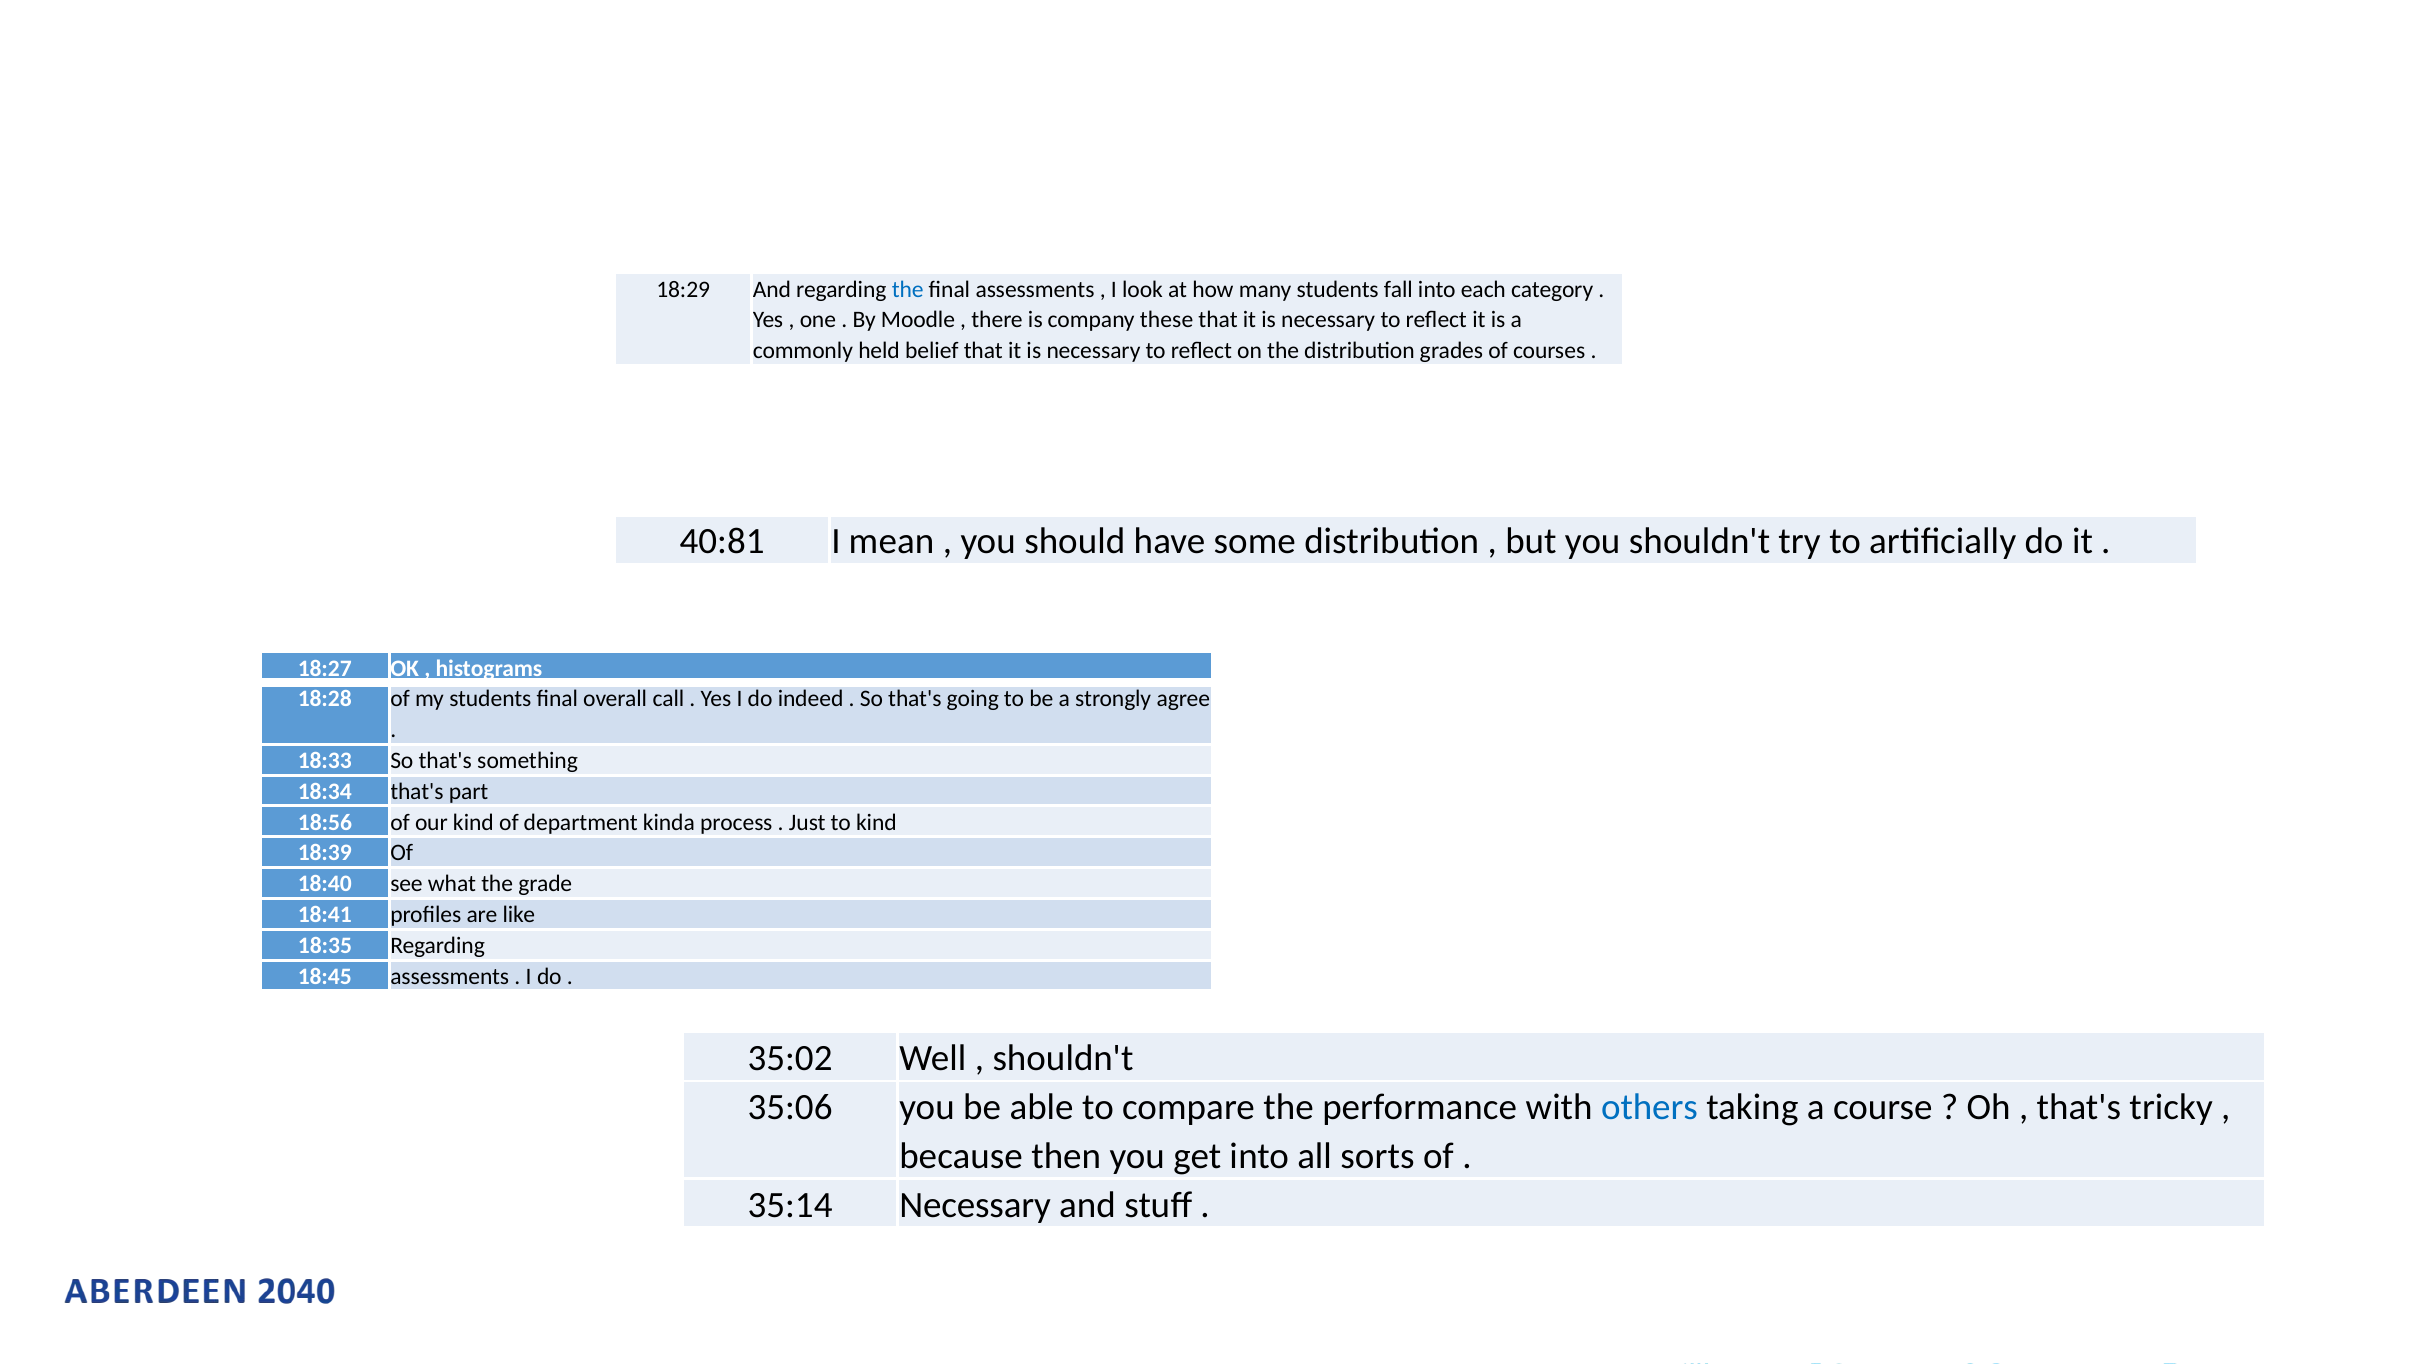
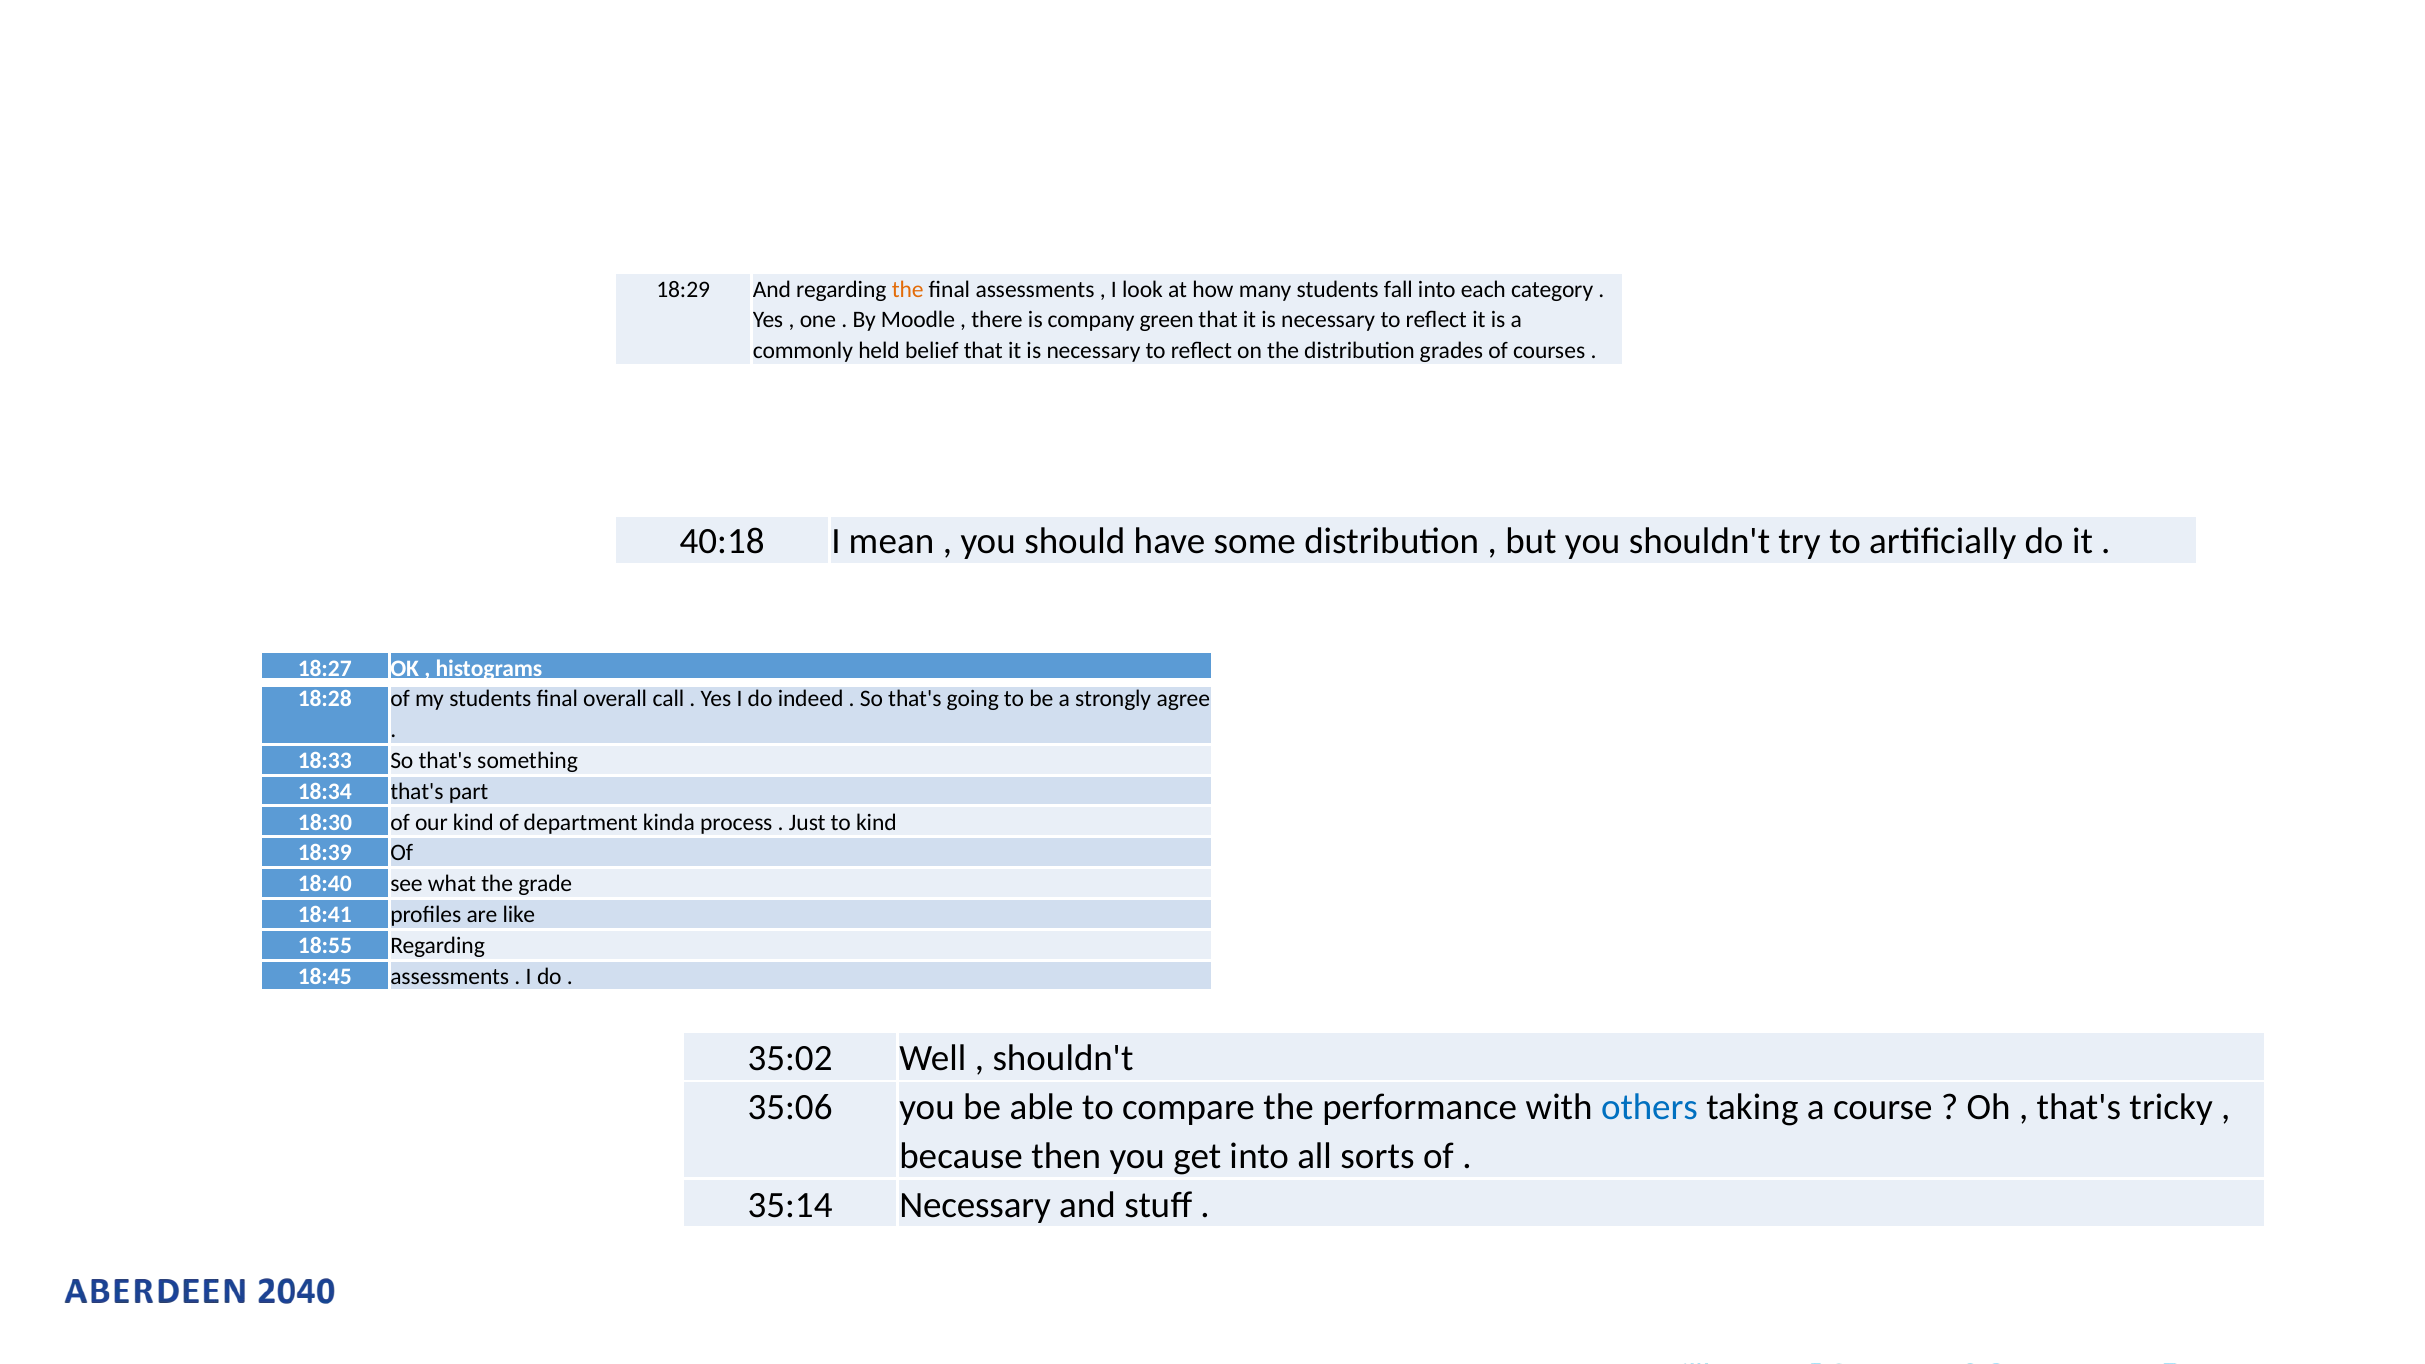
the colour: blue -> orange (908, 289)
these: these -> green (1167, 320)
40:81: 40:81 -> 40:18 (722, 542)
18:56: 18:56 -> 18:30 (325, 822)
18:35: 18:35 -> 18:55 (325, 946)
